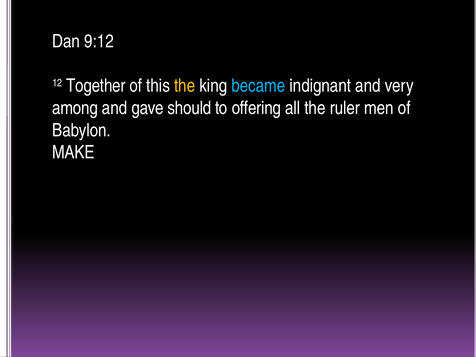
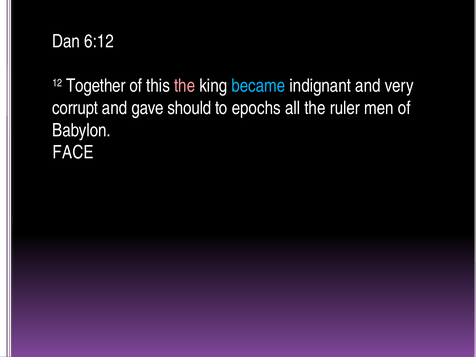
9:12: 9:12 -> 6:12 (99, 41)
the colour: yellow -> pink (185, 86)
among: among -> corrupt (75, 108)
offering: offering -> epochs (256, 108)
MAKE: MAKE -> FACE (73, 153)
